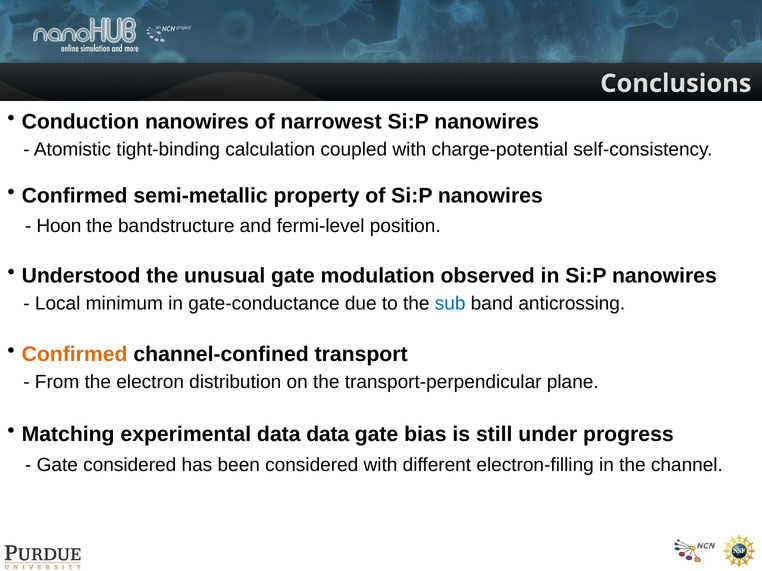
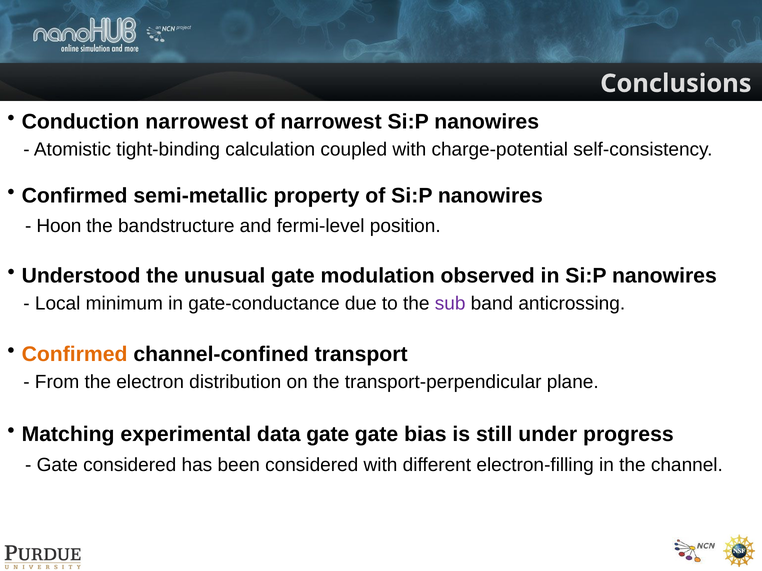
Conduction nanowires: nanowires -> narrowest (197, 122)
sub colour: blue -> purple (450, 304)
data data: data -> gate (328, 435)
